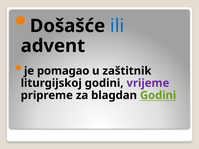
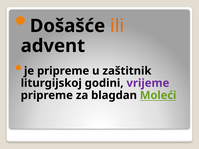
ili colour: blue -> orange (117, 26)
je pomagao: pomagao -> pripreme (63, 71)
blagdan Godini: Godini -> Moleći (158, 95)
